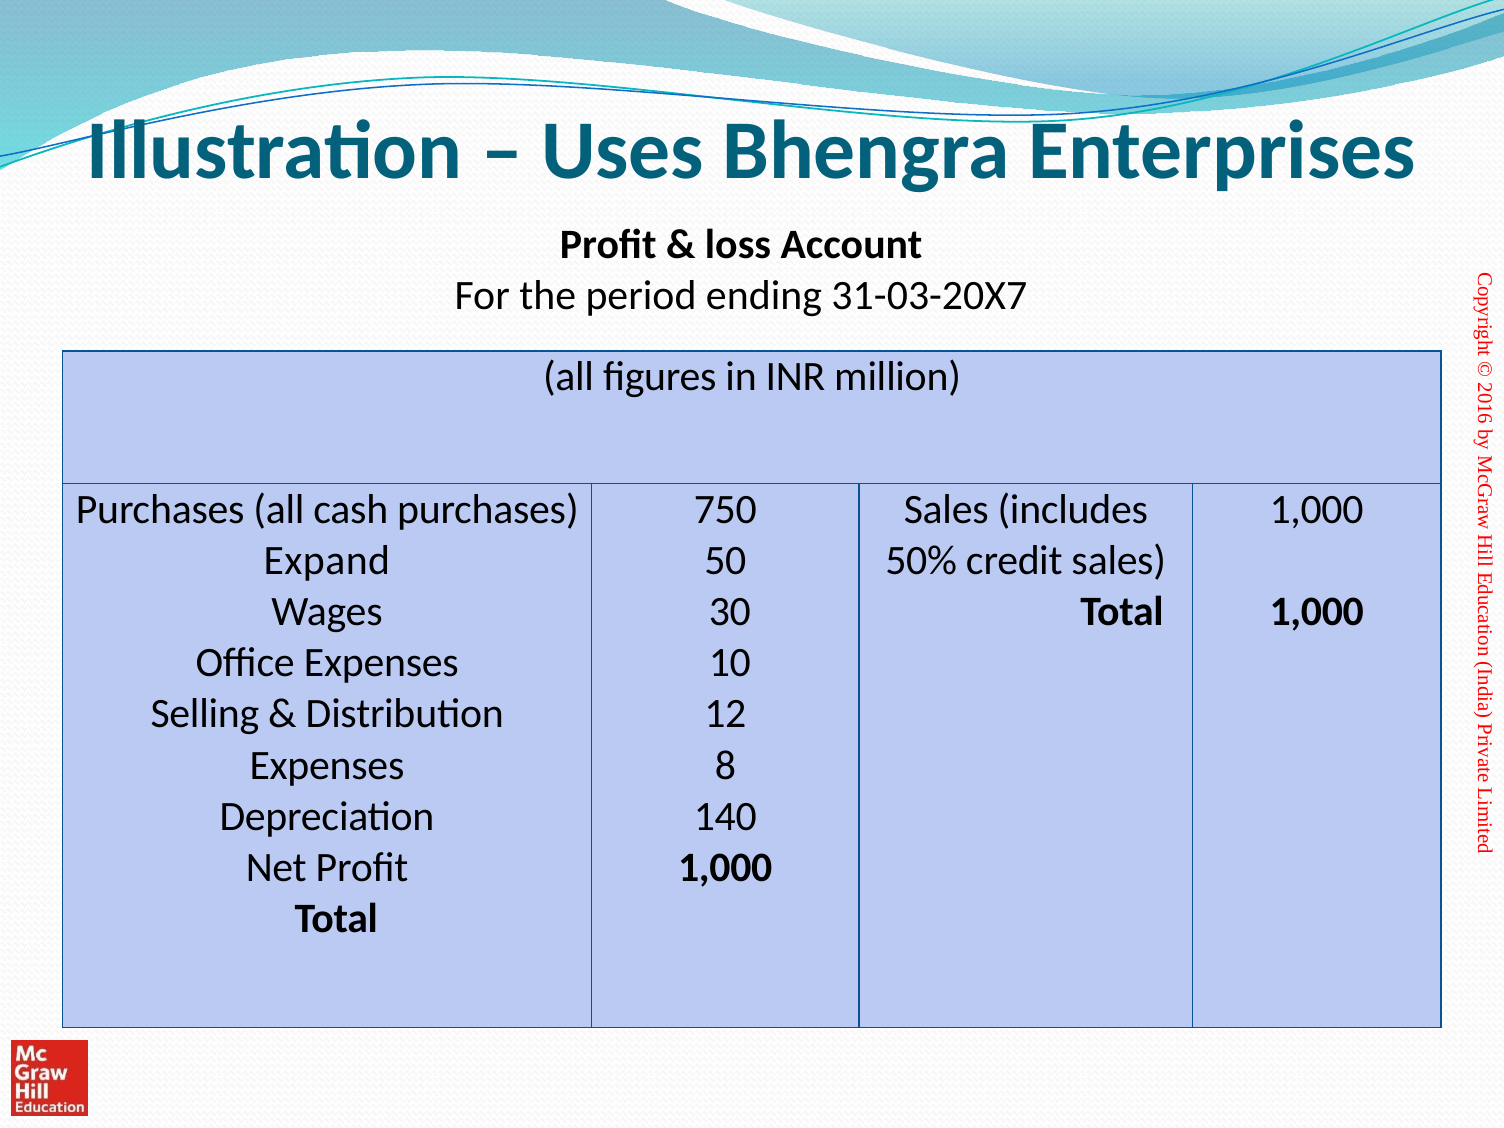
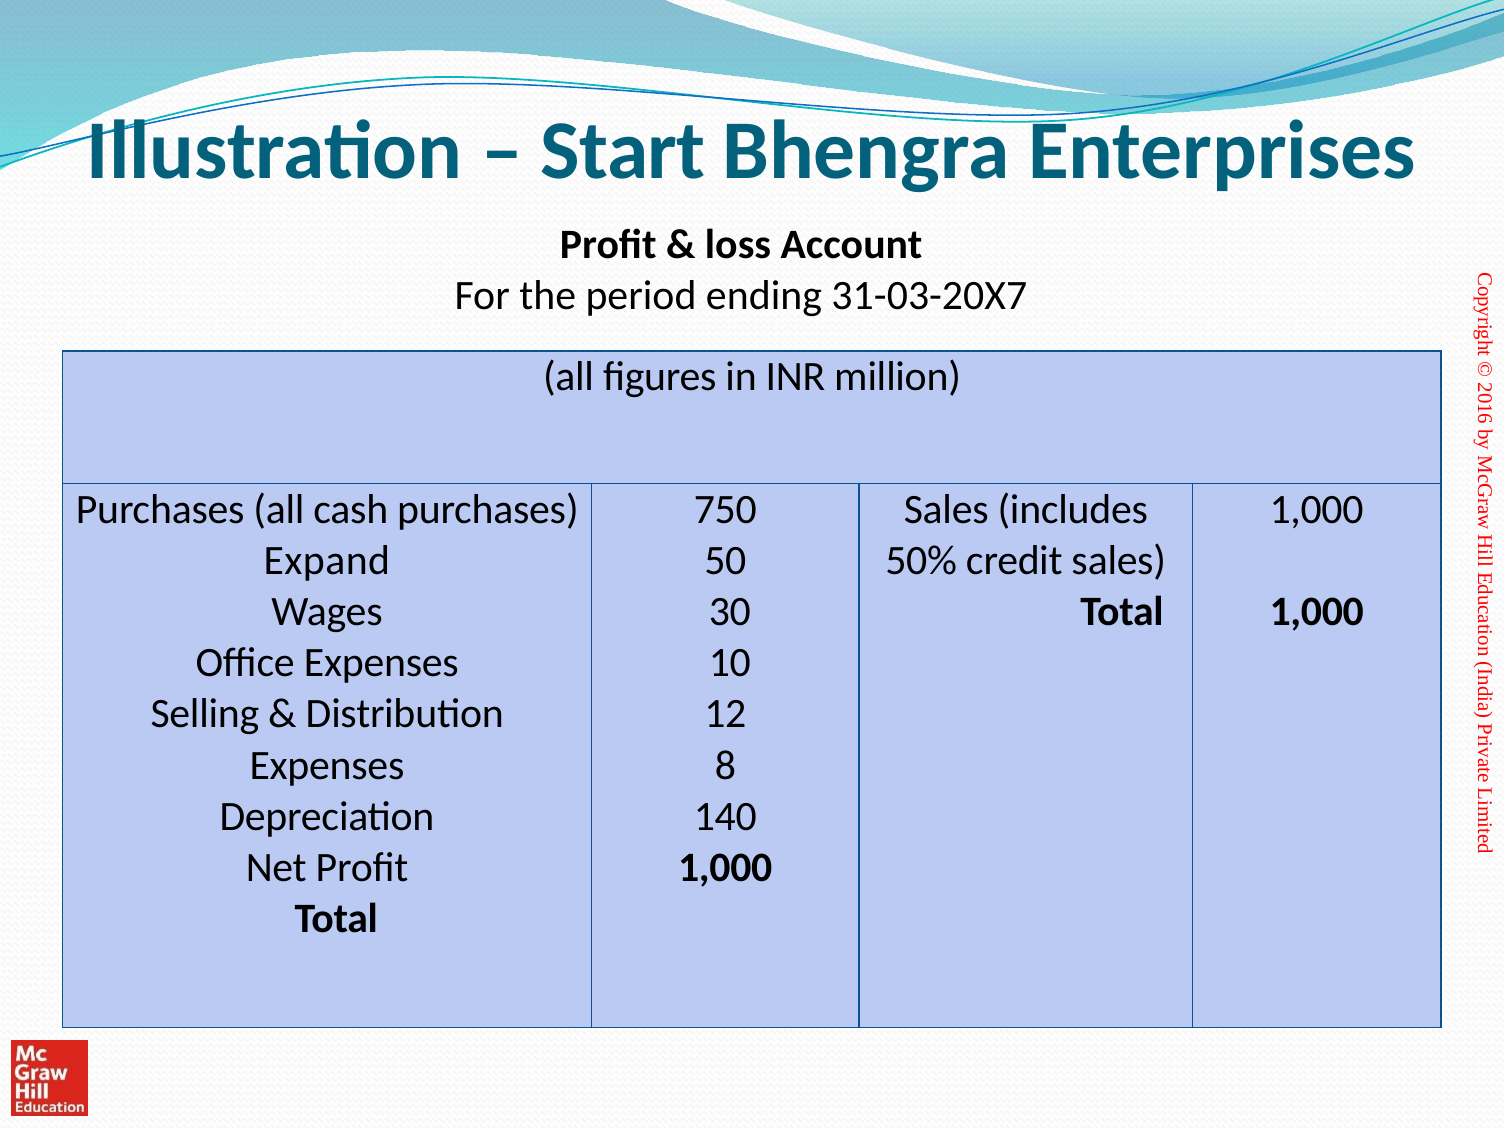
Uses: Uses -> Start (623, 151)
